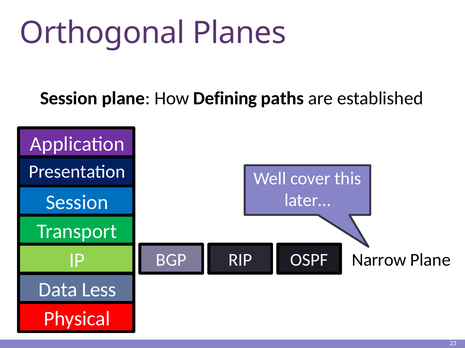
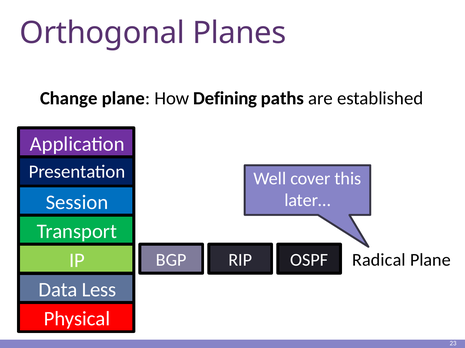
Session: Session -> Change (69, 99)
Narrow: Narrow -> Radical (379, 260)
